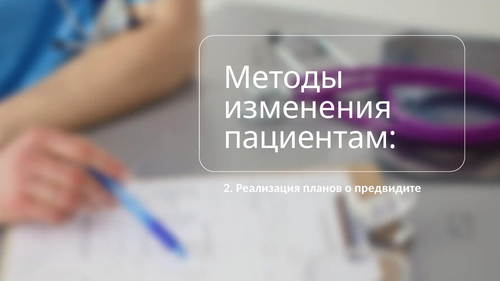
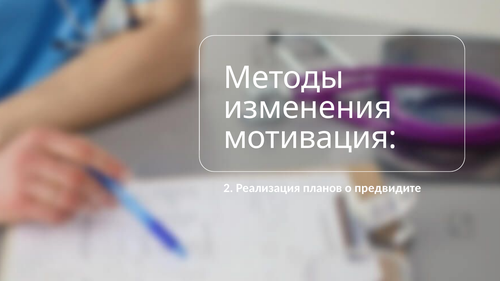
пациентам: пациентам -> мотивация (310, 138)
